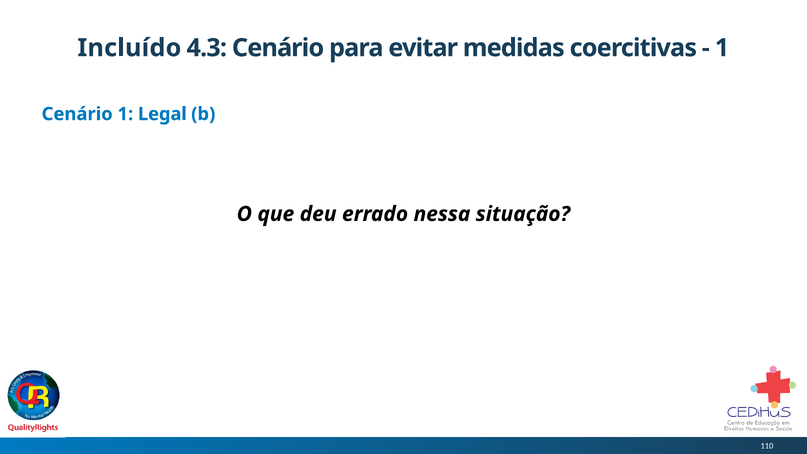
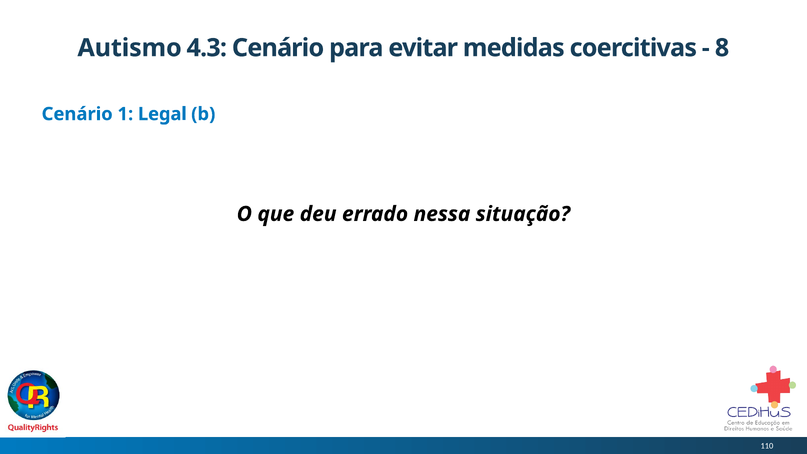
Incluído: Incluído -> Autismo (130, 48)
1: 1 -> 8 (722, 48)
